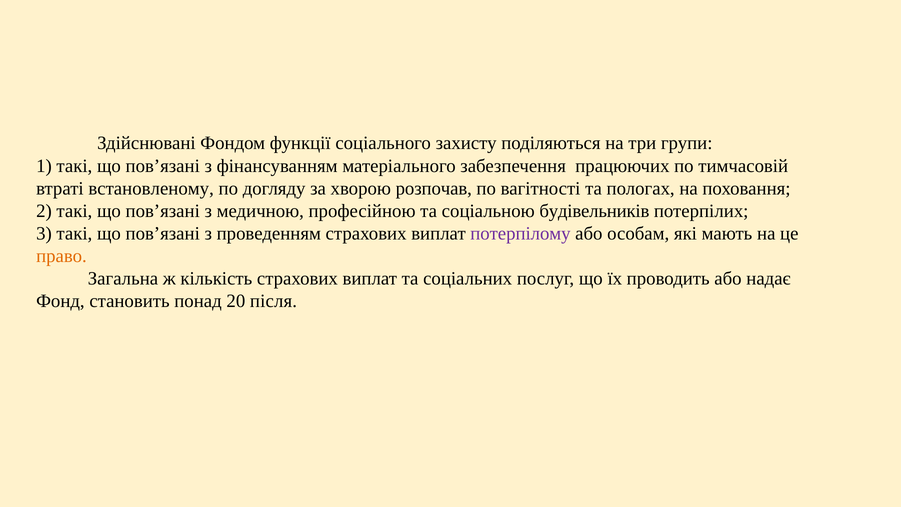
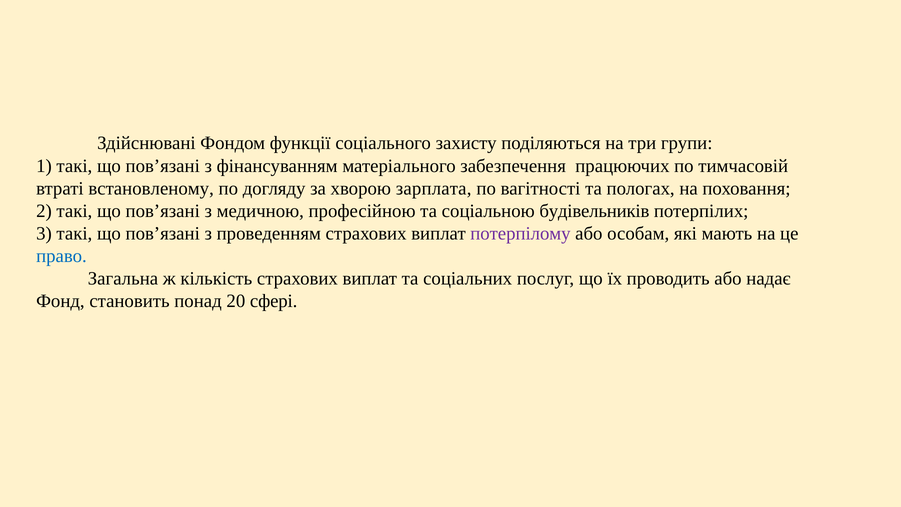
розпочав: розпочав -> зарплата (434, 188)
право colour: orange -> blue (61, 256)
після: після -> сфері (274, 301)
